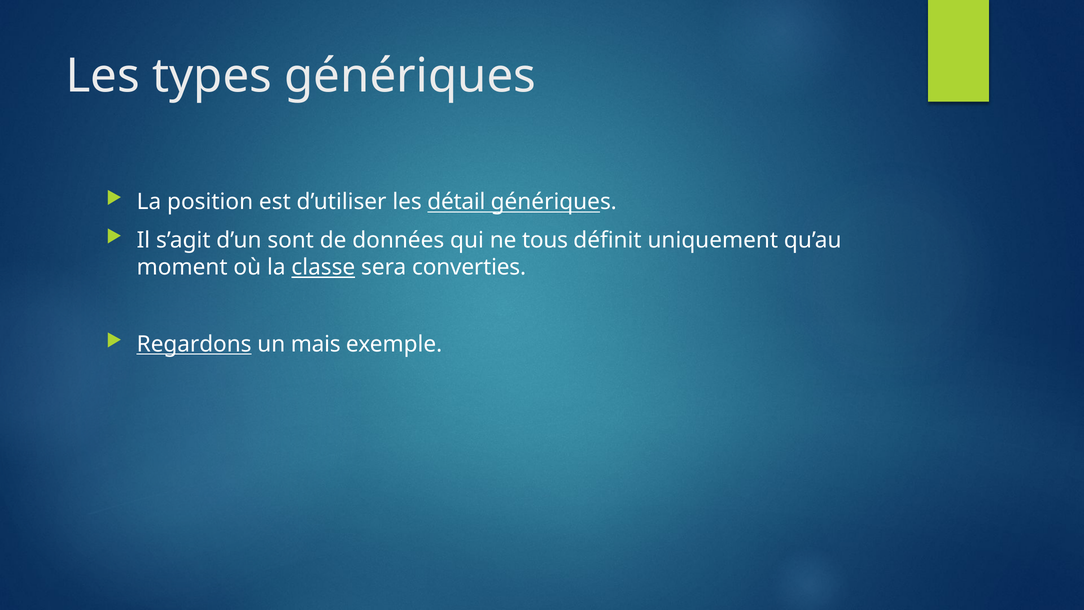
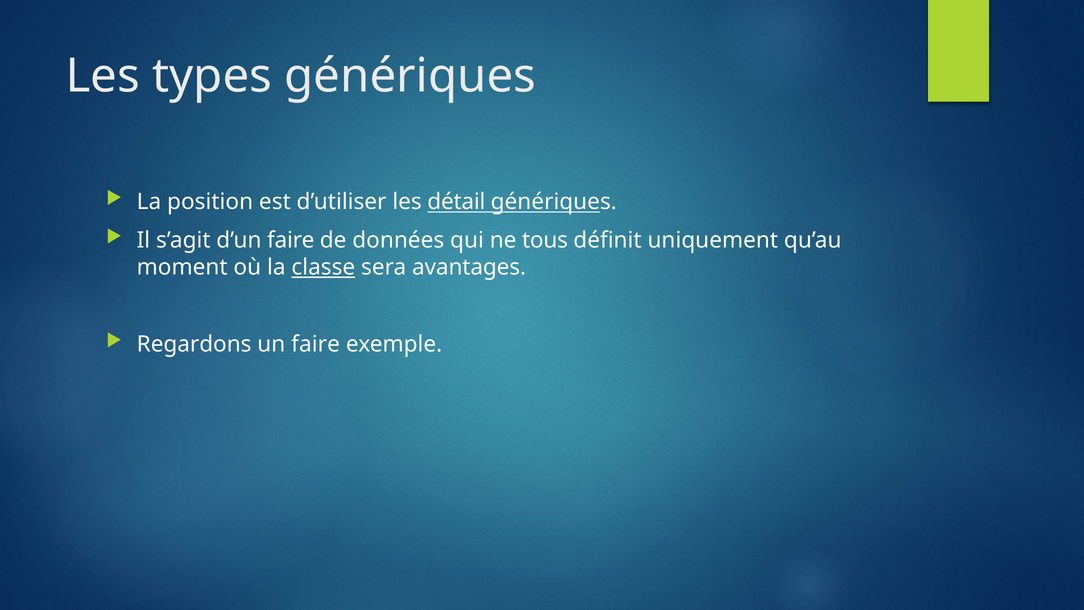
d’un sont: sont -> faire (291, 240)
converties: converties -> avantages (469, 267)
Regardons underline: present -> none (194, 344)
un mais: mais -> faire (316, 344)
